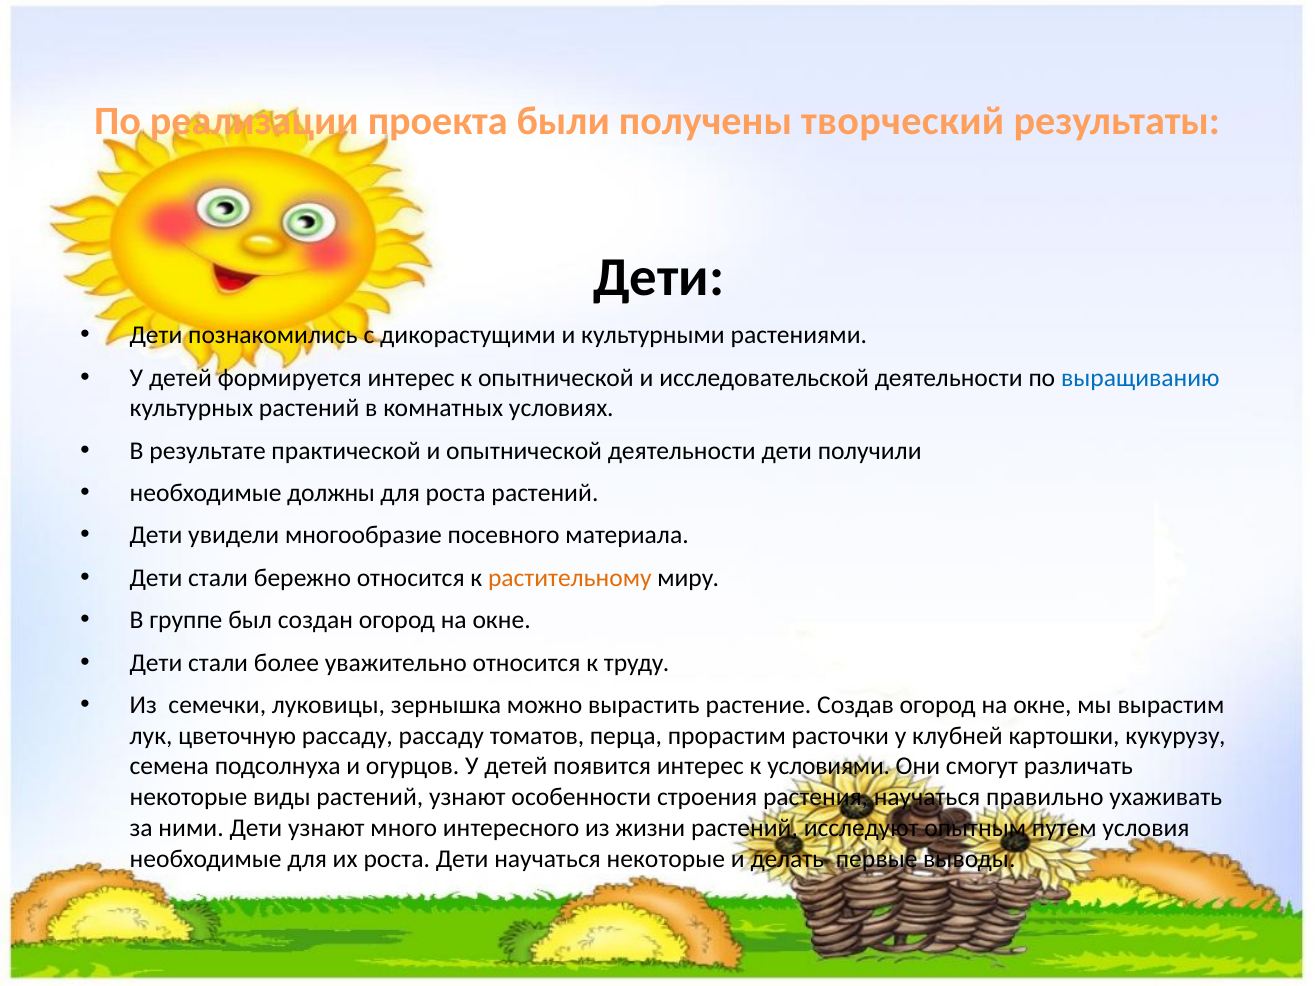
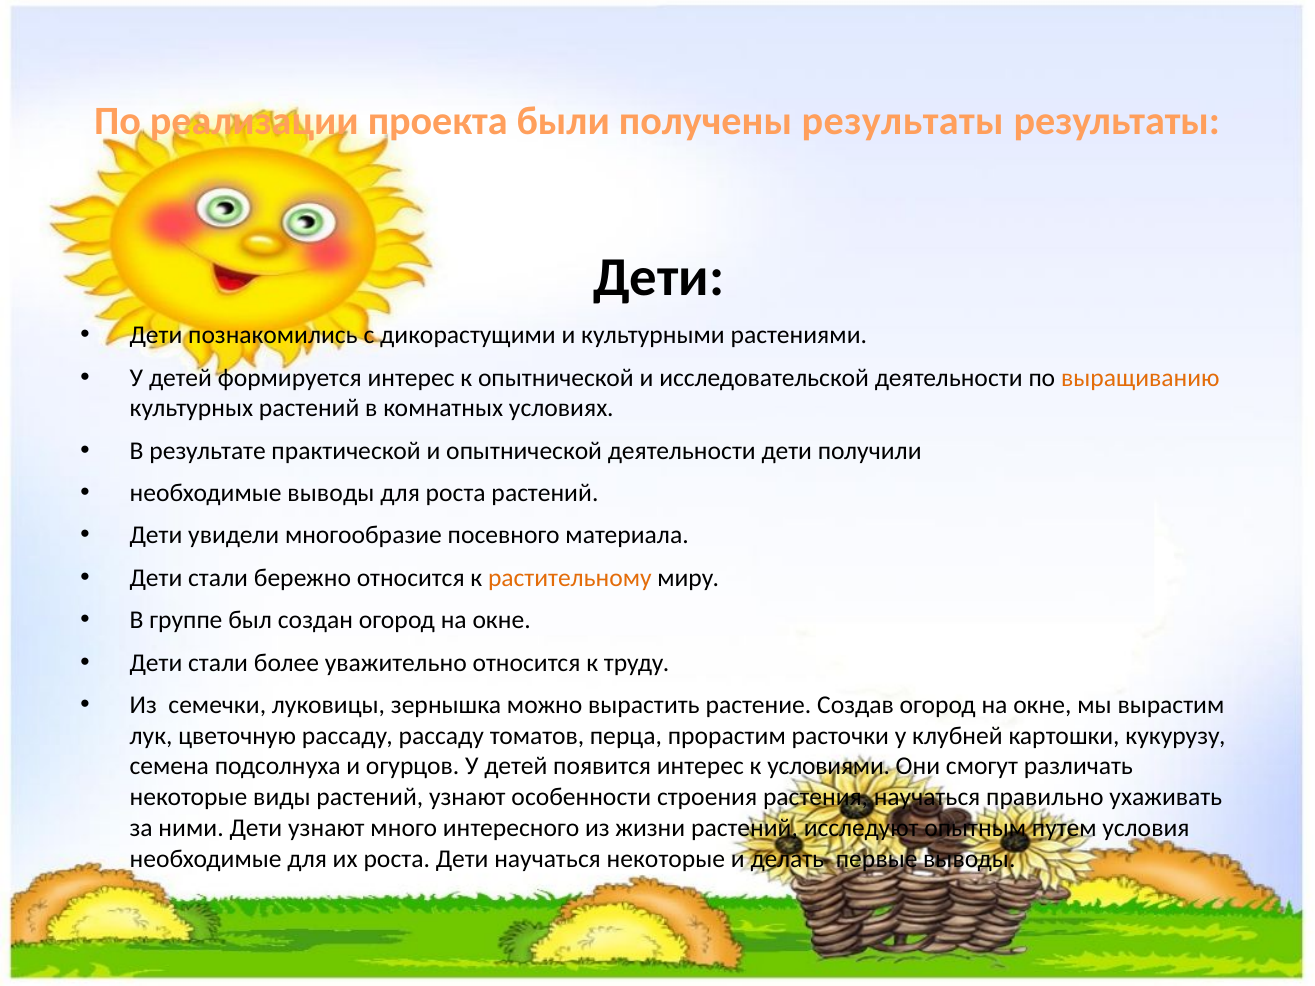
получены творческий: творческий -> результаты (903, 121)
выращиванию colour: blue -> orange (1140, 378)
необходимые должны: должны -> выводы (331, 493)
